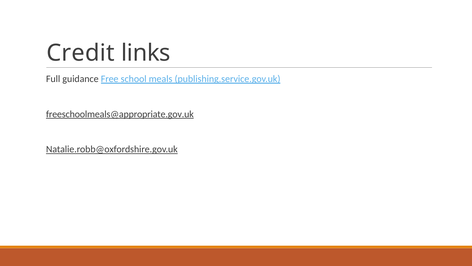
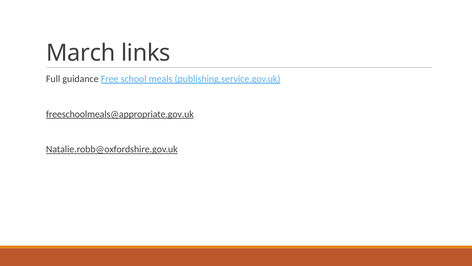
Credit: Credit -> March (81, 53)
